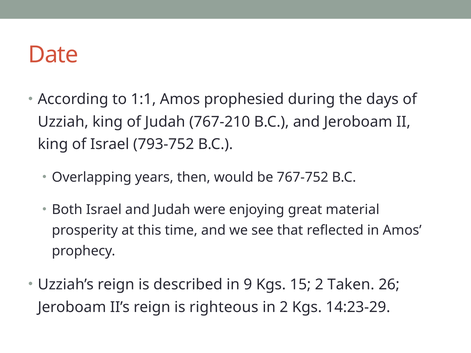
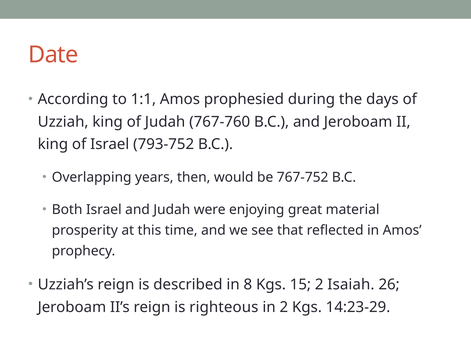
767-210: 767-210 -> 767-760 (220, 122)
9: 9 -> 8 (248, 285)
Taken: Taken -> Isaiah (351, 285)
